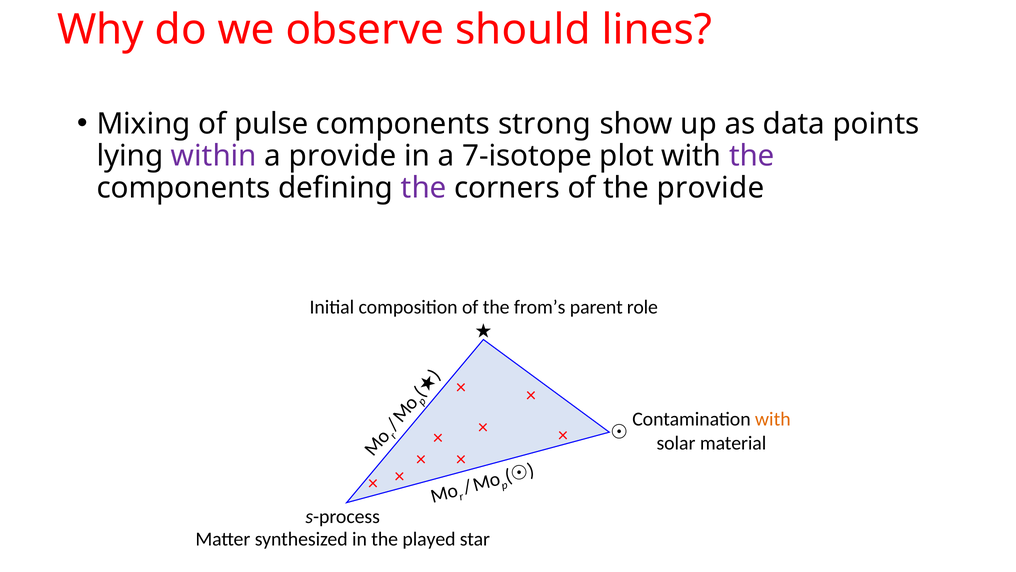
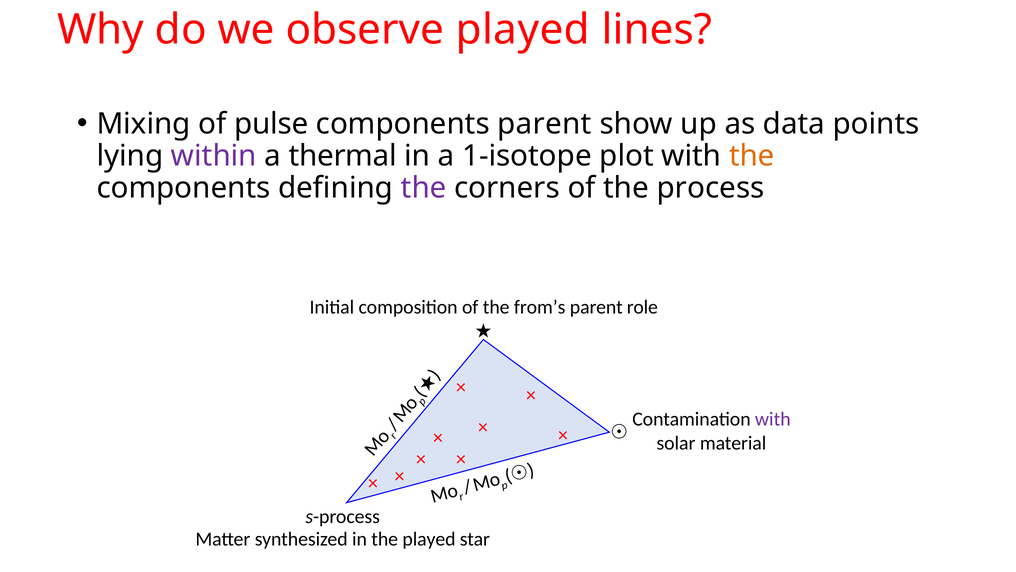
observe should: should -> played (523, 30)
components strong: strong -> parent (545, 124)
a provide: provide -> thermal (343, 156)
7-isotope: 7-isotope -> 1-isotope (527, 156)
the colour: purple -> orange (752, 156)
the provide: provide -> process (711, 188)
with colour: orange -> purple (773, 419)
